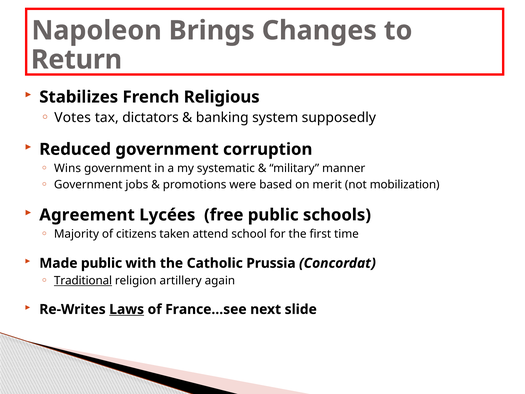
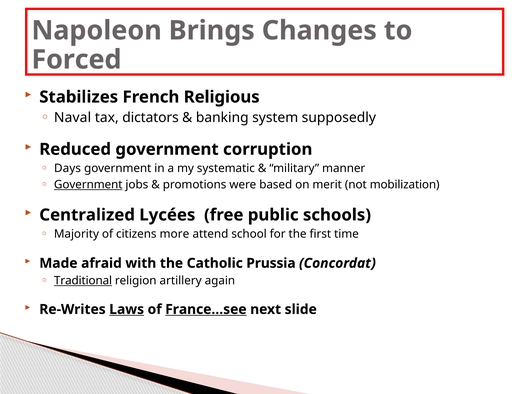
Return: Return -> Forced (76, 60)
Votes: Votes -> Naval (73, 117)
Wins: Wins -> Days (68, 168)
Government underline: none -> present (88, 185)
Agreement: Agreement -> Centralized (87, 215)
taken: taken -> more (174, 234)
Made public: public -> afraid (101, 263)
France…see underline: none -> present (206, 309)
